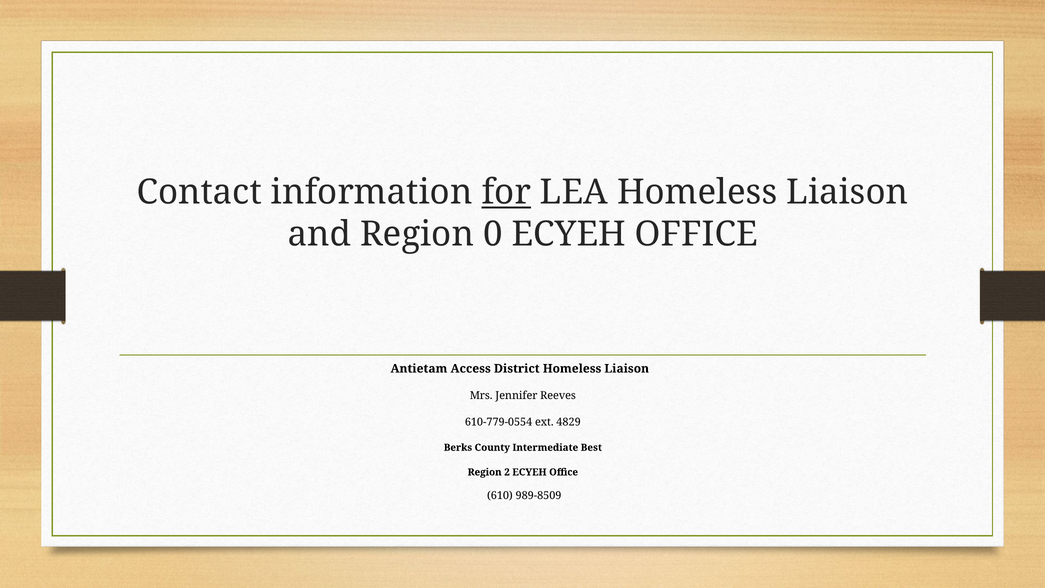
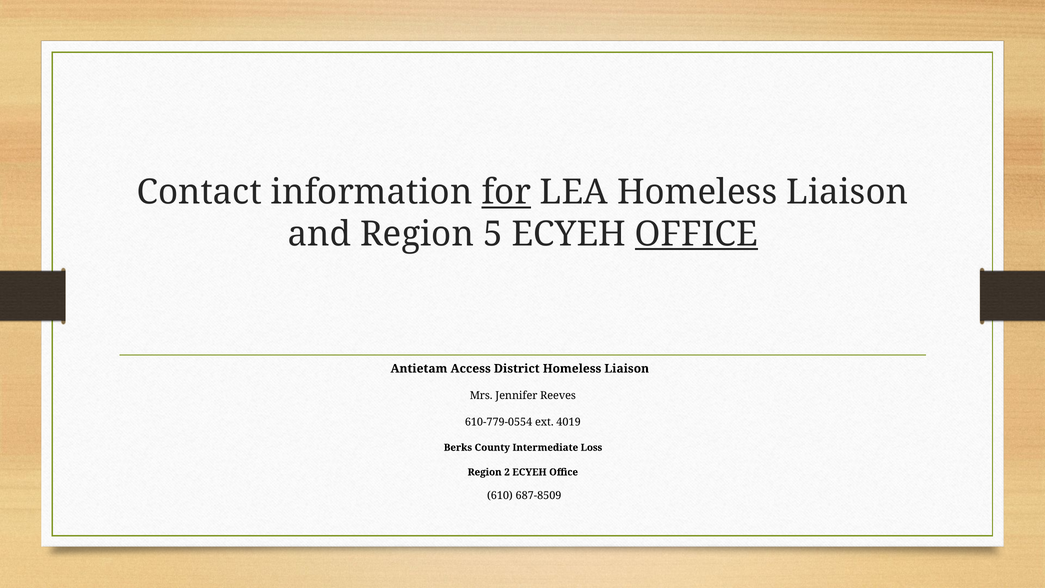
0: 0 -> 5 (493, 234)
OFFICE underline: none -> present (696, 234)
4829: 4829 -> 4019 (569, 422)
Best: Best -> Loss (591, 447)
989-8509: 989-8509 -> 687-8509 (539, 495)
